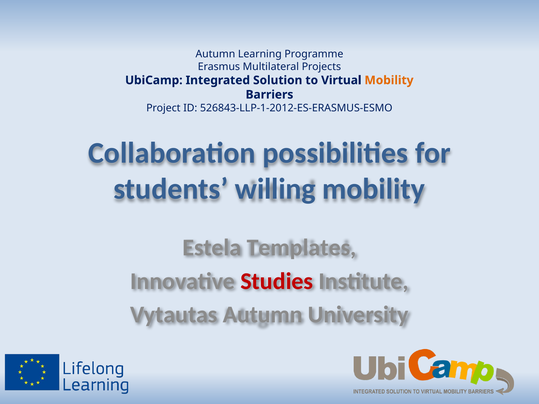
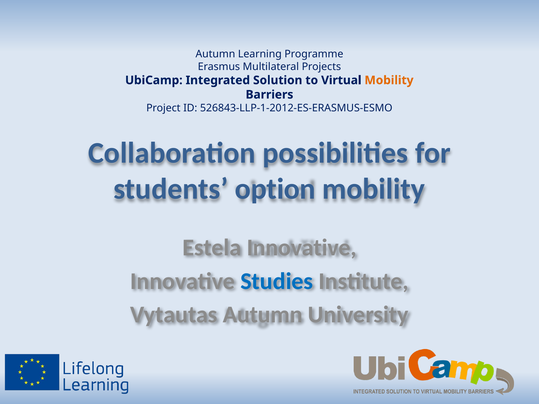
willing: willing -> option (275, 189)
Estela Templates: Templates -> Innovative (302, 248)
Studies colour: red -> blue (277, 281)
